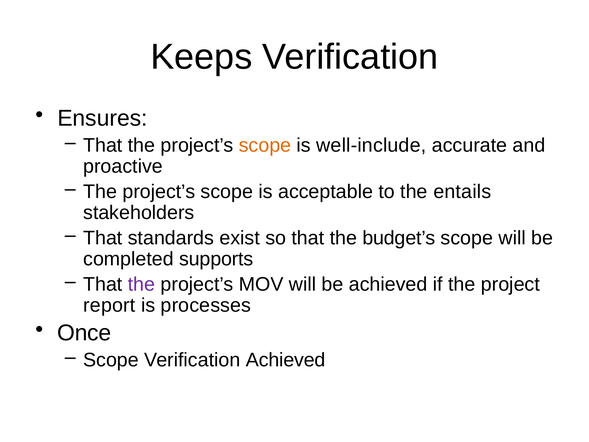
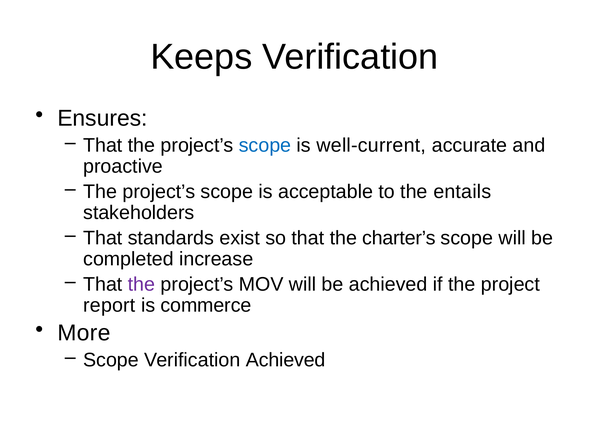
scope colour: orange -> blue (265, 145)
well-include: well-include -> well-current (371, 145)
budget’s: budget’s -> charter’s (399, 238)
supports: supports -> increase (216, 259)
processes: processes -> commerce (206, 305)
Once: Once -> More (84, 333)
